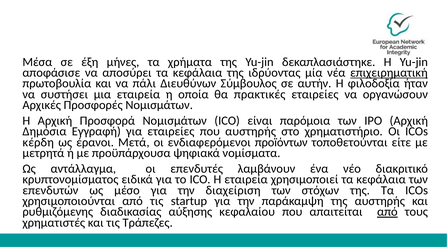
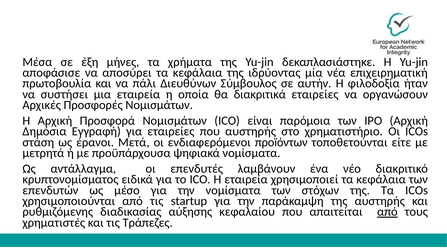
επιχειρηματική underline: present -> none (389, 73)
πρακτικές: πρακτικές -> διακριτικά (260, 94)
κέρδη: κέρδη -> στάση (38, 142)
την διαχείριση: διαχείριση -> νομίσματα (233, 190)
